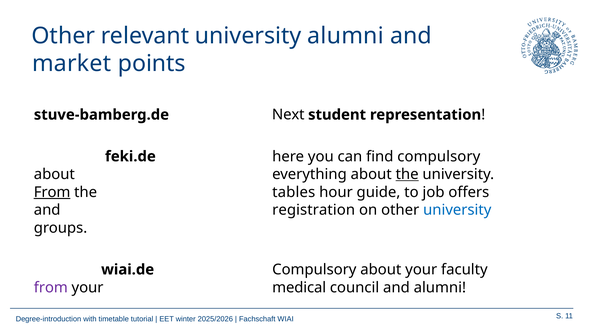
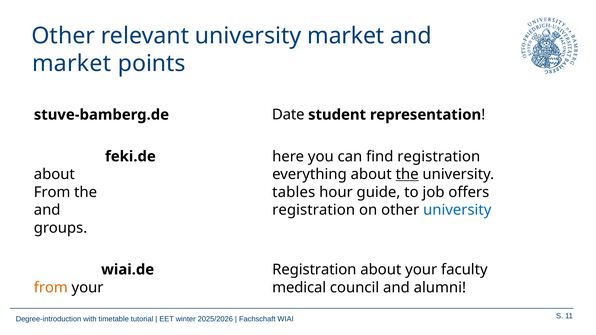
university alumni: alumni -> market (346, 36)
Next: Next -> Date (288, 115)
find compulsory: compulsory -> registration (439, 157)
From underline: present -> none (52, 192)
wiai.de Compulsory: Compulsory -> Registration (314, 270)
from colour: purple -> orange (51, 288)
